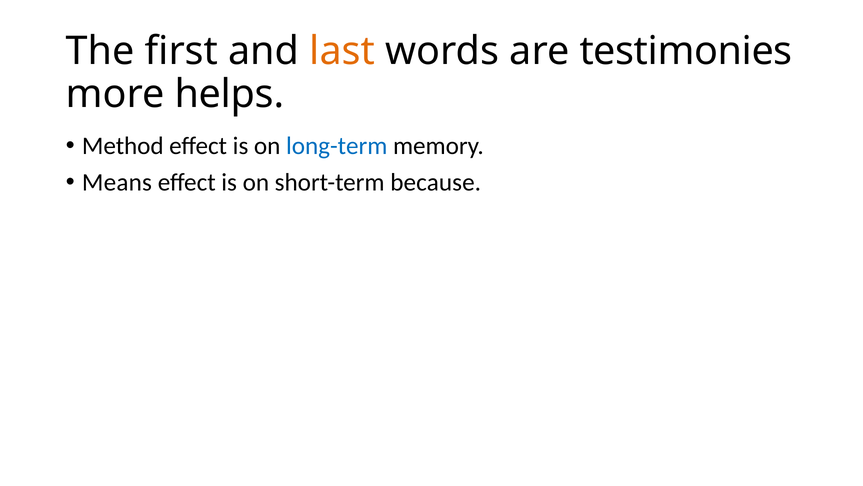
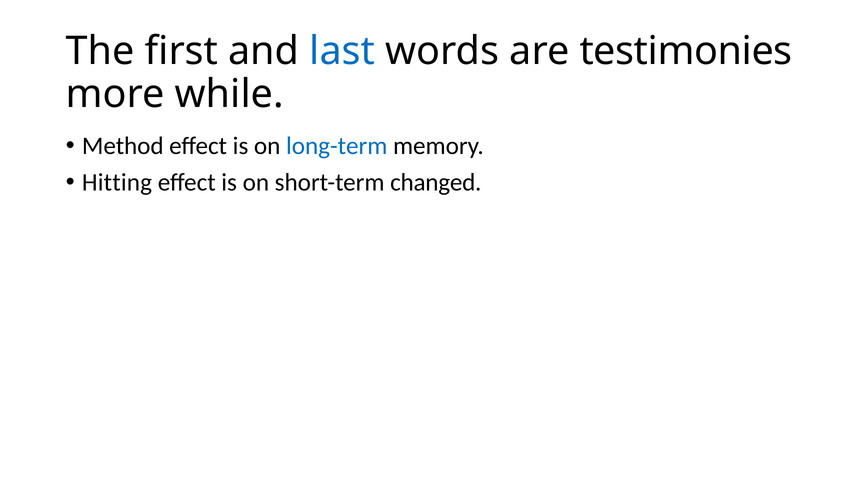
last colour: orange -> blue (342, 51)
helps: helps -> while (229, 94)
Means: Means -> Hitting (117, 182)
because: because -> changed (436, 182)
